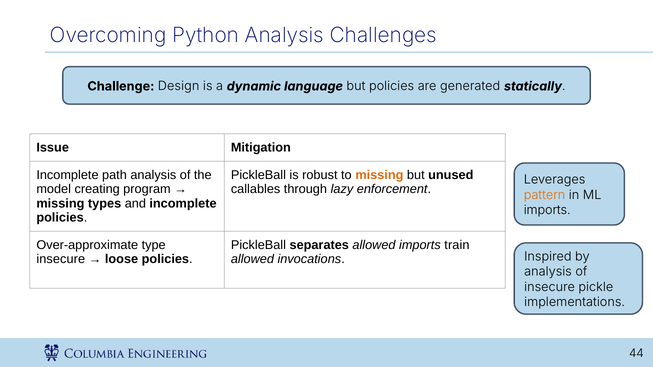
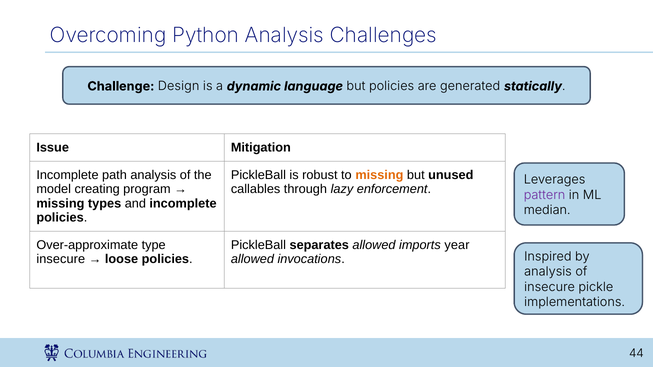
pattern colour: orange -> purple (545, 195)
imports: imports -> median (547, 210)
train: train -> year (457, 245)
